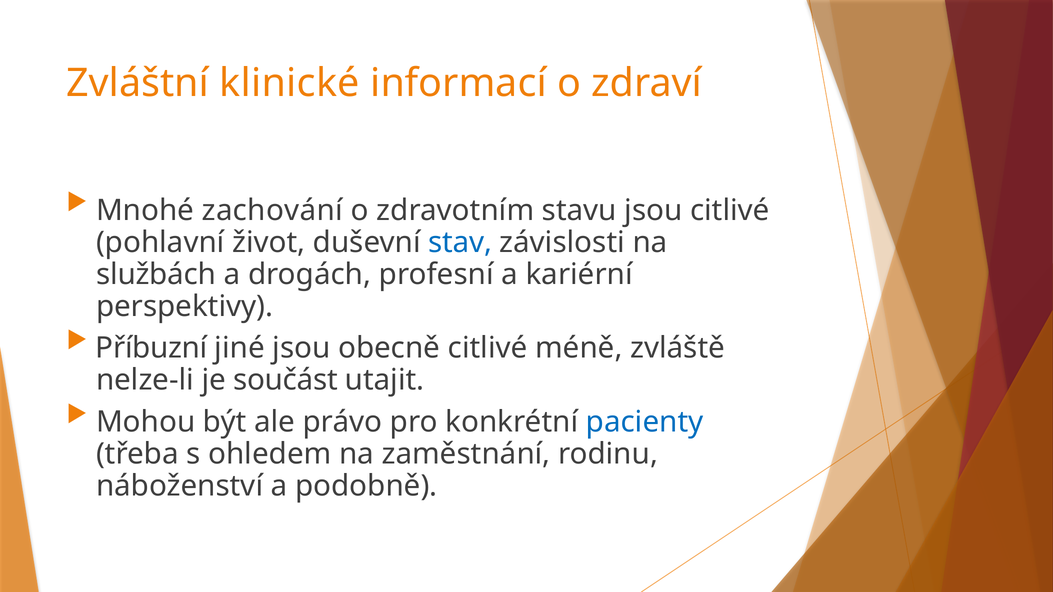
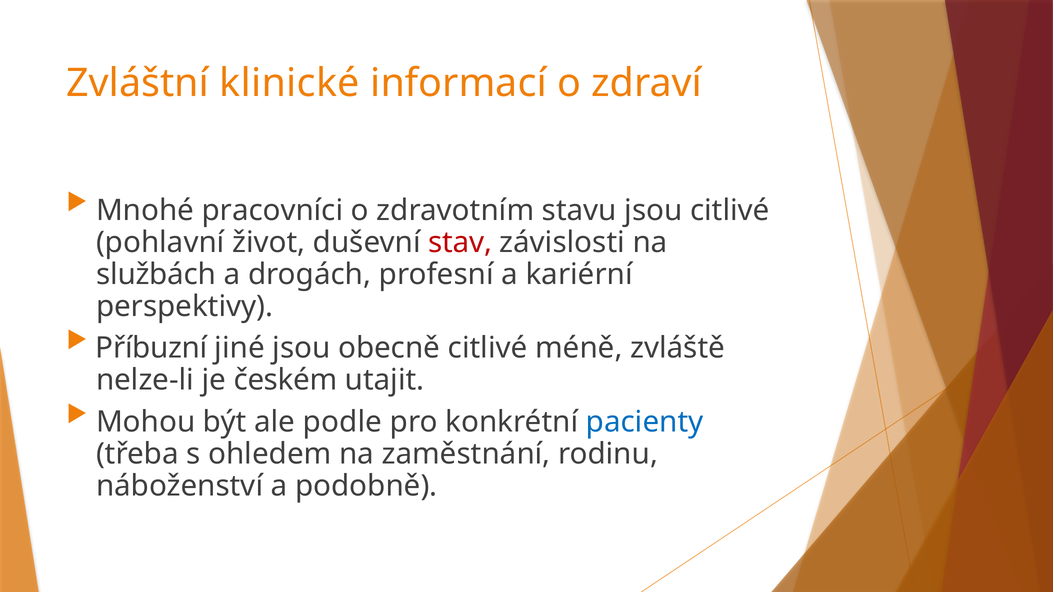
zachování: zachování -> pracovníci (272, 210)
stav colour: blue -> red (460, 242)
součást: součást -> českém (286, 380)
právo: právo -> podle (342, 422)
